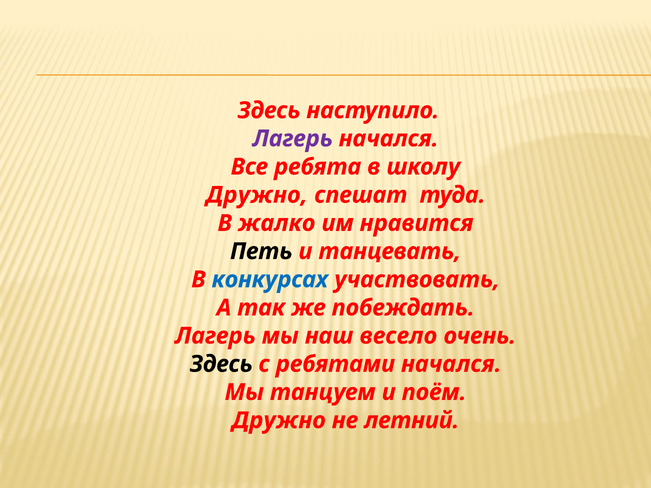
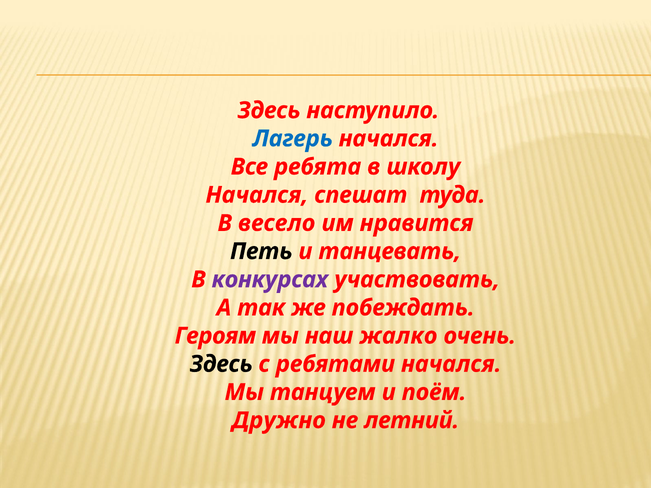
Лагерь colour: purple -> blue (293, 139)
Дружно: Дружно -> Начался (257, 195)
жалко: жалко -> весело (277, 223)
конкурсах colour: blue -> purple (270, 280)
Лагерь: Лагерь -> Героям (215, 336)
весело: весело -> жалко (398, 336)
